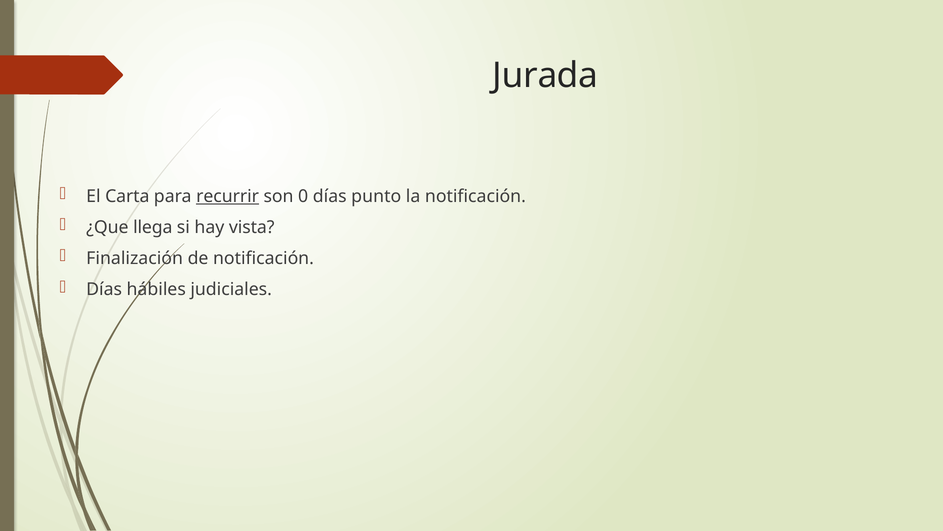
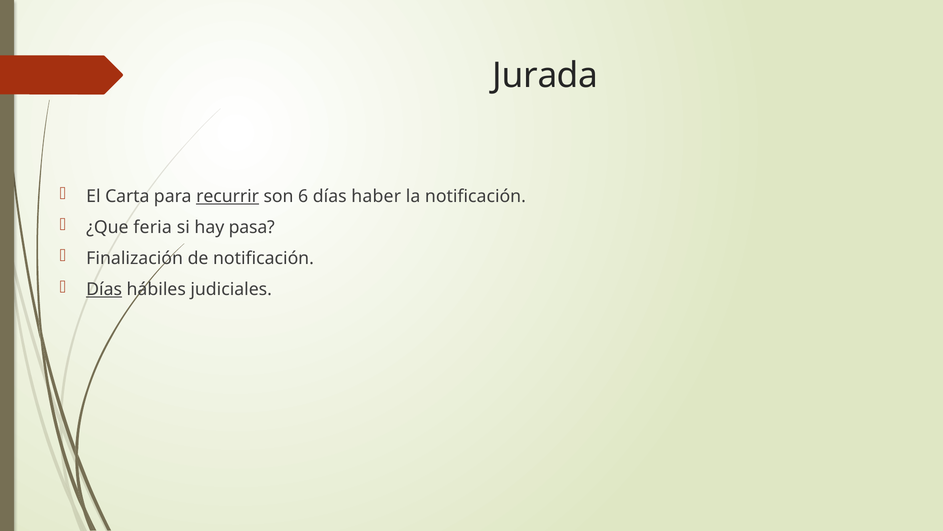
0: 0 -> 6 (303, 196)
punto: punto -> haber (376, 196)
llega: llega -> feria (153, 227)
vista: vista -> pasa (252, 227)
Días underline: none -> present (104, 289)
